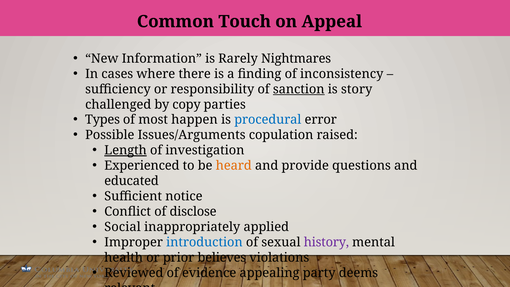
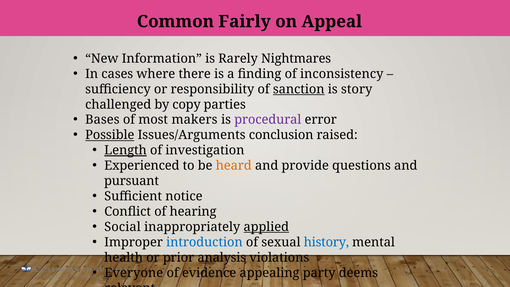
Touch: Touch -> Fairly (245, 22)
Types: Types -> Bases (102, 120)
happen: happen -> makers (194, 120)
procedural colour: blue -> purple (268, 120)
Possible underline: none -> present (110, 135)
copulation: copulation -> conclusion (281, 135)
educated: educated -> pursuant (132, 181)
disclose: disclose -> hearing (193, 212)
applied underline: none -> present (266, 227)
history colour: purple -> blue (326, 242)
believes: believes -> analysis (222, 257)
Reviewed: Reviewed -> Everyone (134, 273)
